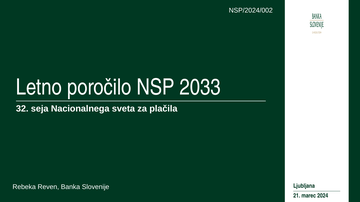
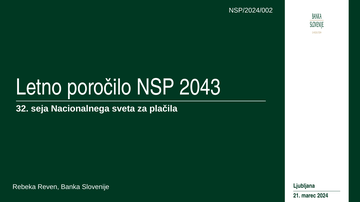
2033: 2033 -> 2043 (200, 87)
